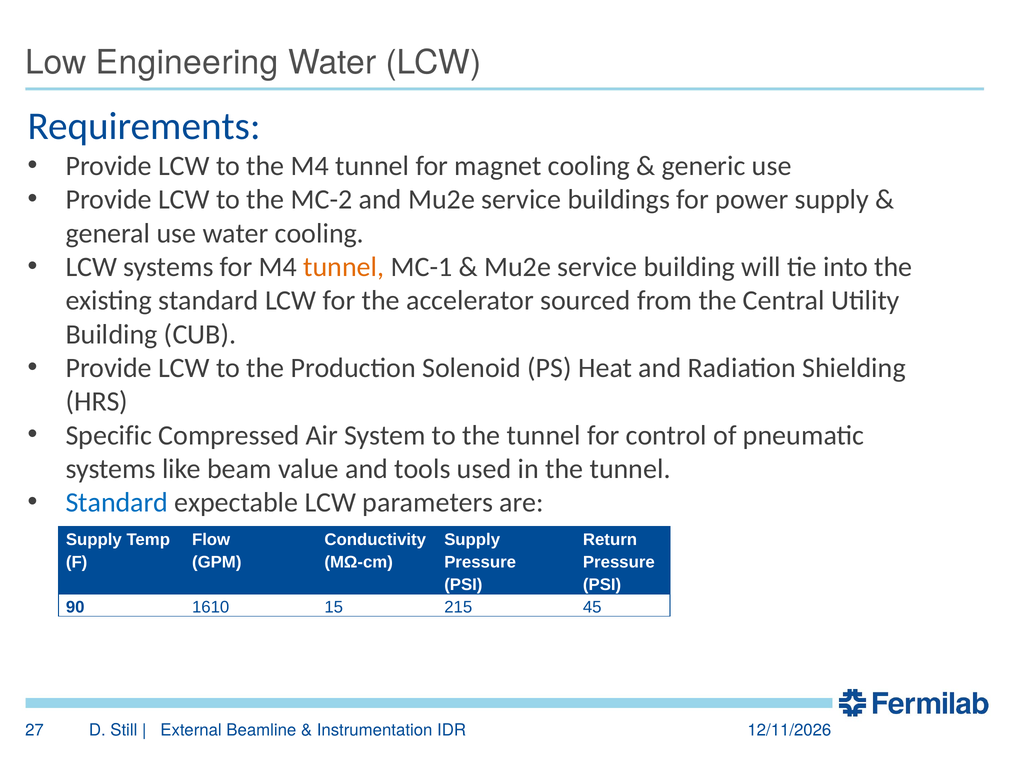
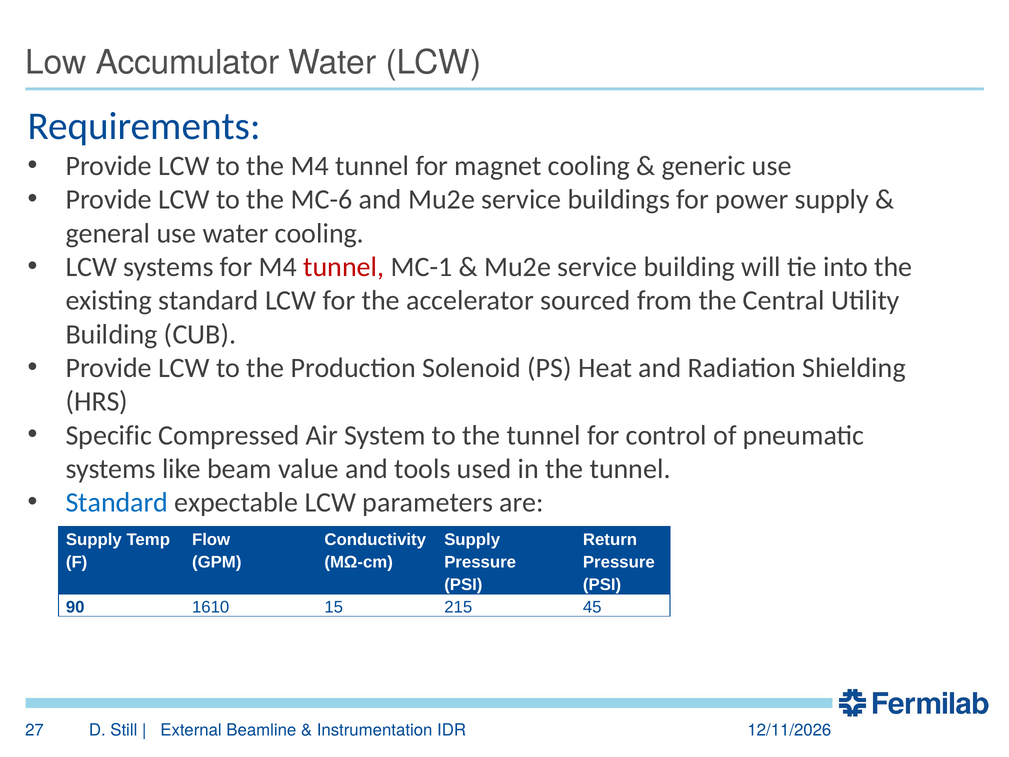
Engineering: Engineering -> Accumulator (188, 62)
MC-2: MC-2 -> MC-6 (321, 200)
tunnel colour: orange -> red (344, 267)
